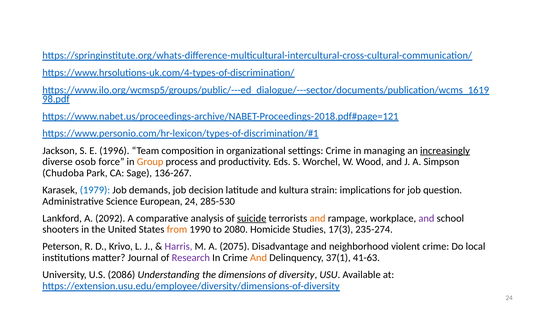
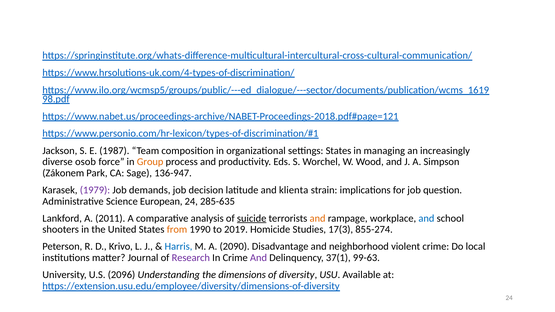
1996: 1996 -> 1987 (114, 151)
settings Crime: Crime -> States (338, 151)
increasingly underline: present -> none (445, 151)
Chudoba: Chudoba -> Zákonem (63, 173)
136-267: 136-267 -> 136-947 (173, 173)
1979 colour: blue -> purple (95, 190)
kultura: kultura -> klienta (294, 190)
285-530: 285-530 -> 285-635 (217, 201)
2092: 2092 -> 2011 (110, 218)
and colour: purple -> blue (426, 218)
2080: 2080 -> 2019 (236, 230)
235-274: 235-274 -> 855-274 (374, 230)
Harris colour: purple -> blue (178, 247)
2075: 2075 -> 2090 (235, 247)
And colour: orange -> purple (259, 258)
41-63: 41-63 -> 99-63 (366, 258)
2086: 2086 -> 2096 (121, 275)
